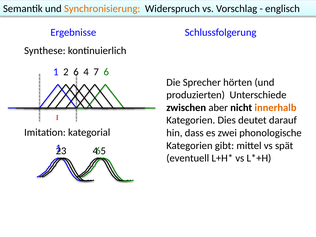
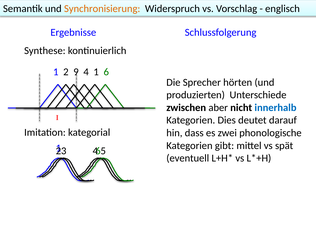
2 6: 6 -> 9 (76, 72)
4 7: 7 -> 1 (96, 72)
innerhalb colour: orange -> blue (275, 108)
